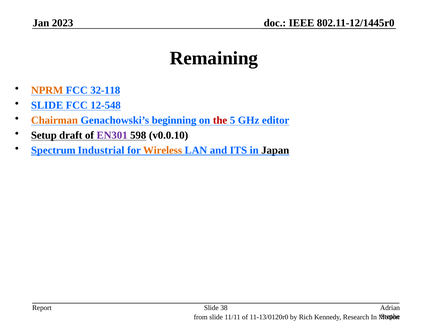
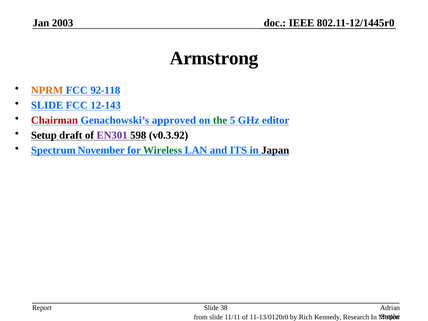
2023: 2023 -> 2003 (63, 23)
Remaining: Remaining -> Armstrong (214, 58)
32-118: 32-118 -> 92-118 (105, 90)
12-548: 12-548 -> 12-143 (106, 105)
Chairman colour: orange -> red (55, 120)
beginning: beginning -> approved (174, 120)
the colour: red -> green (220, 120)
v0.0.10: v0.0.10 -> v0.3.92 (169, 135)
Industrial: Industrial -> November (101, 150)
Wireless colour: orange -> green (163, 150)
